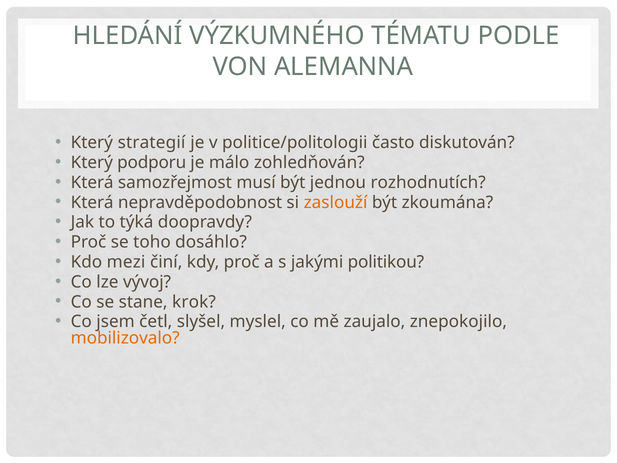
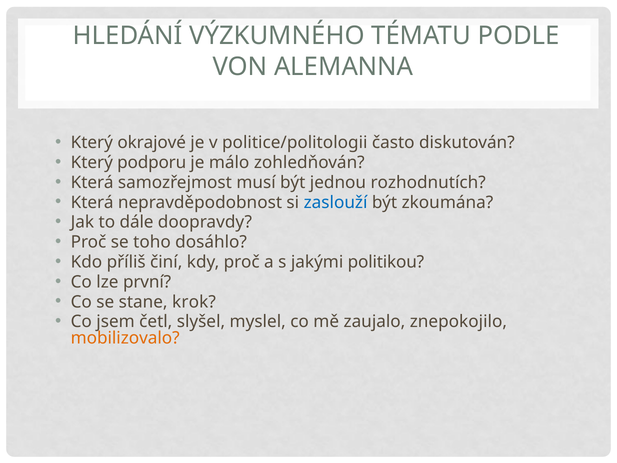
strategií: strategií -> okrajové (152, 143)
zaslouží colour: orange -> blue (336, 202)
týká: týká -> dále (137, 222)
mezi: mezi -> příliš (126, 262)
vývoj: vývoj -> první (147, 282)
